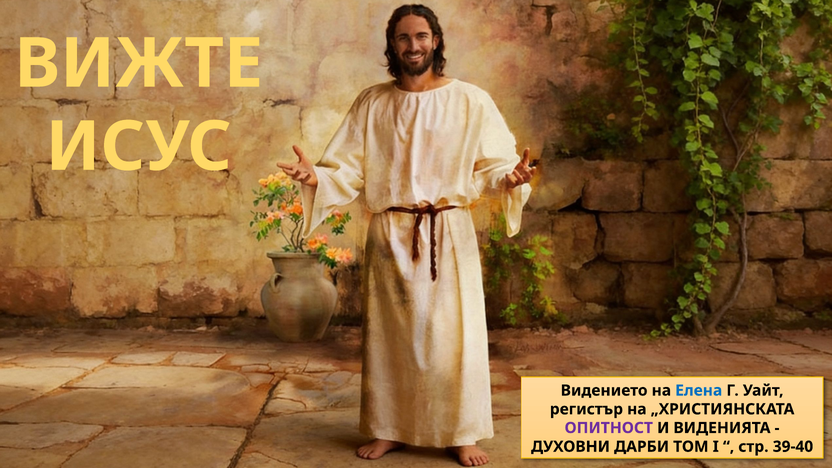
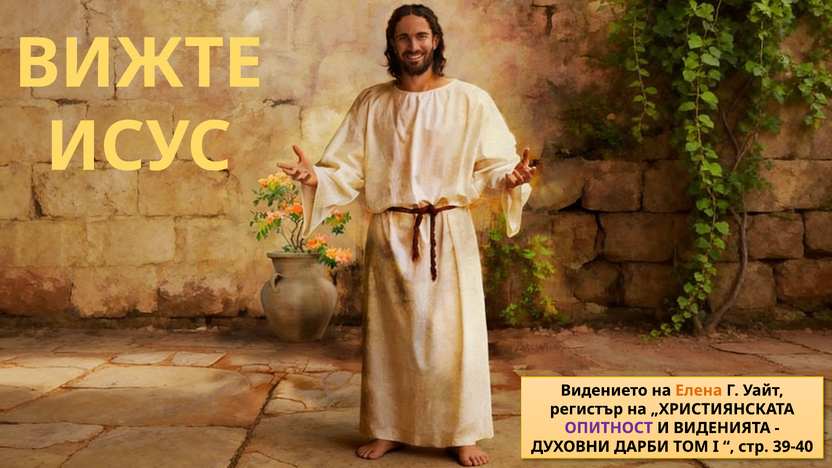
Елена colour: blue -> orange (699, 390)
